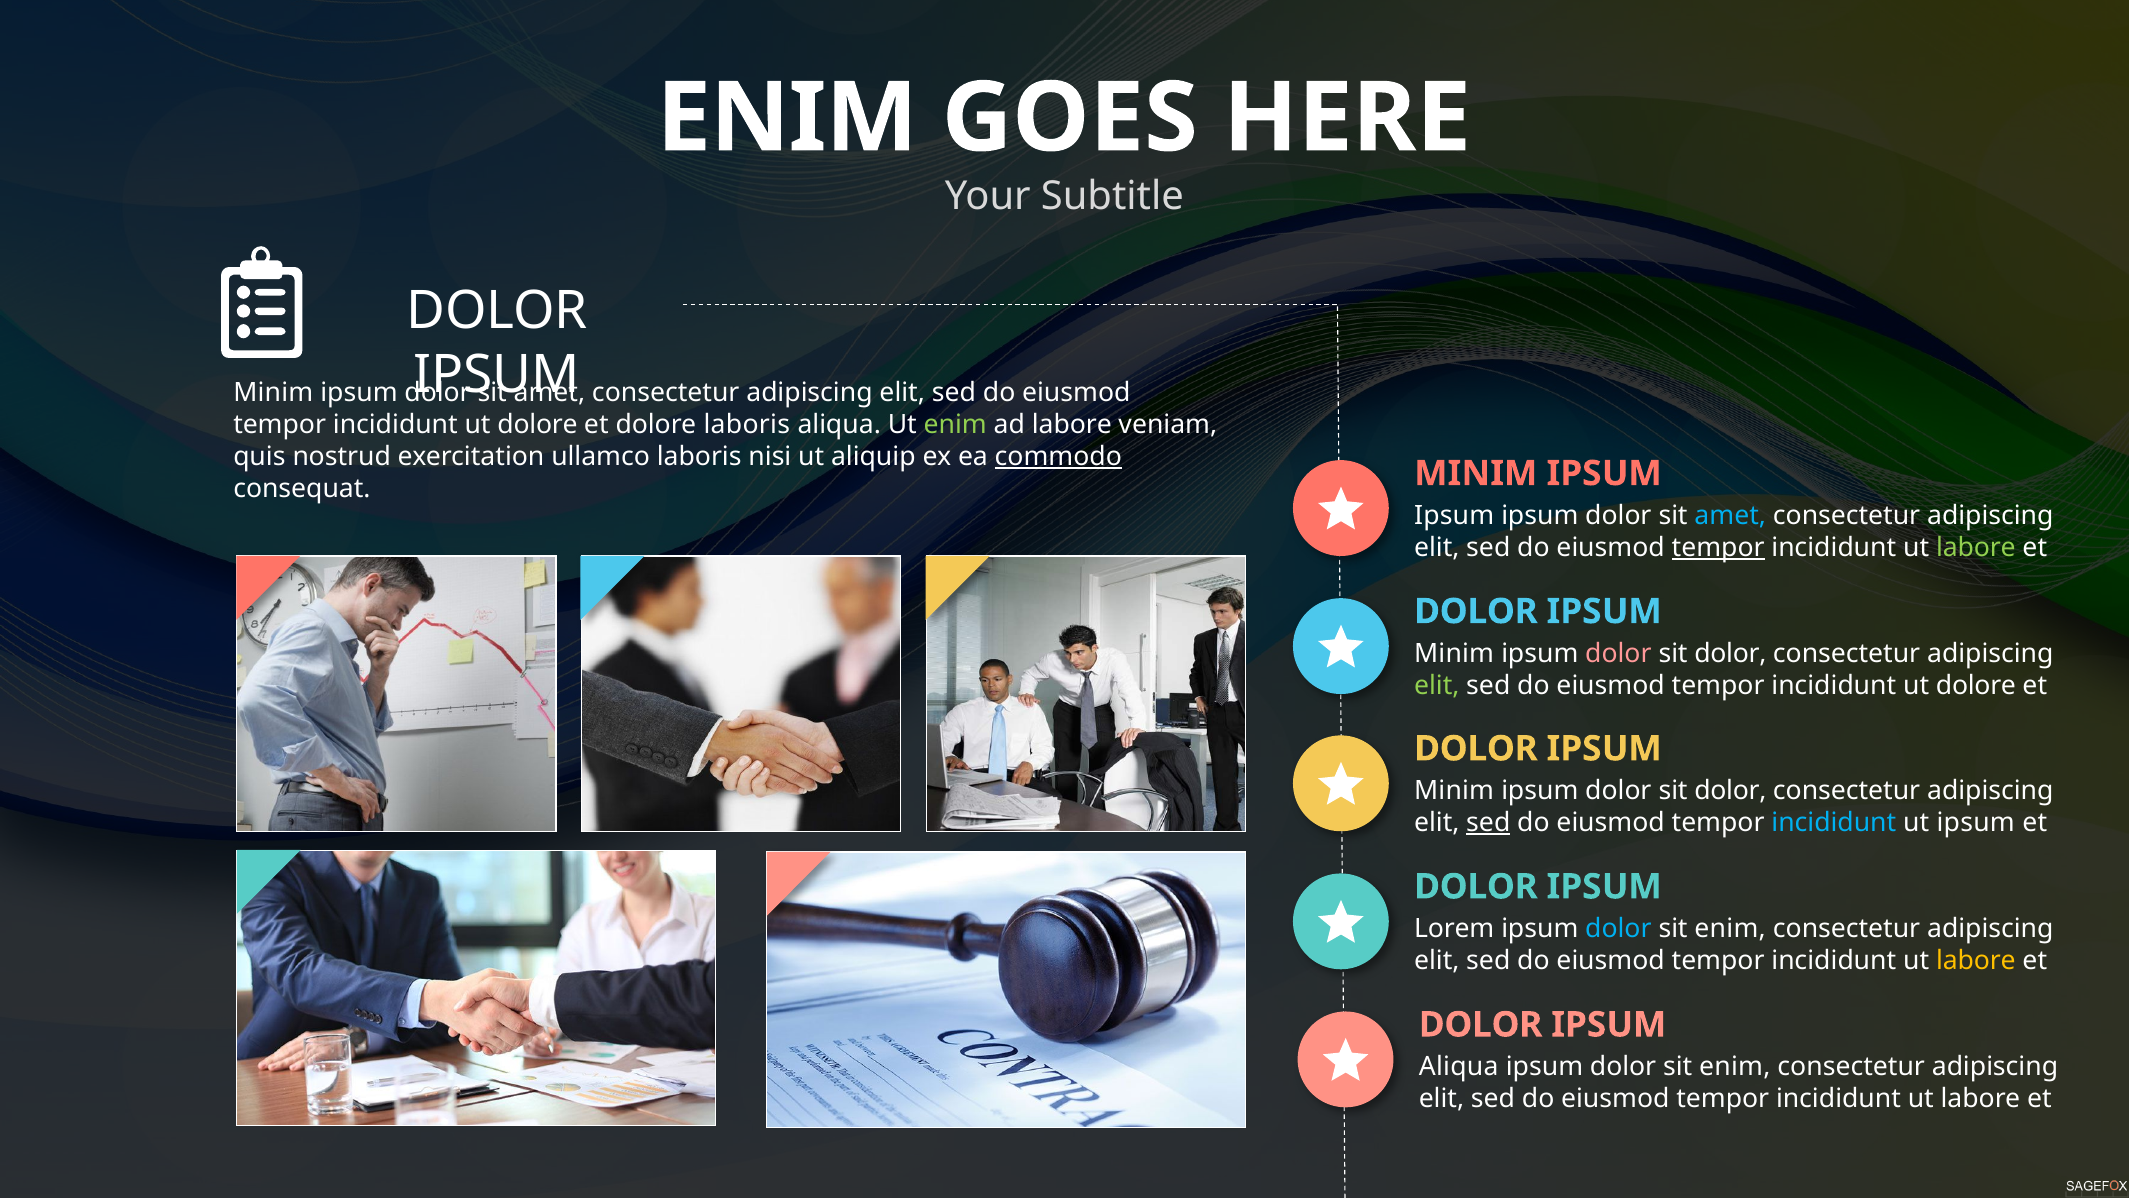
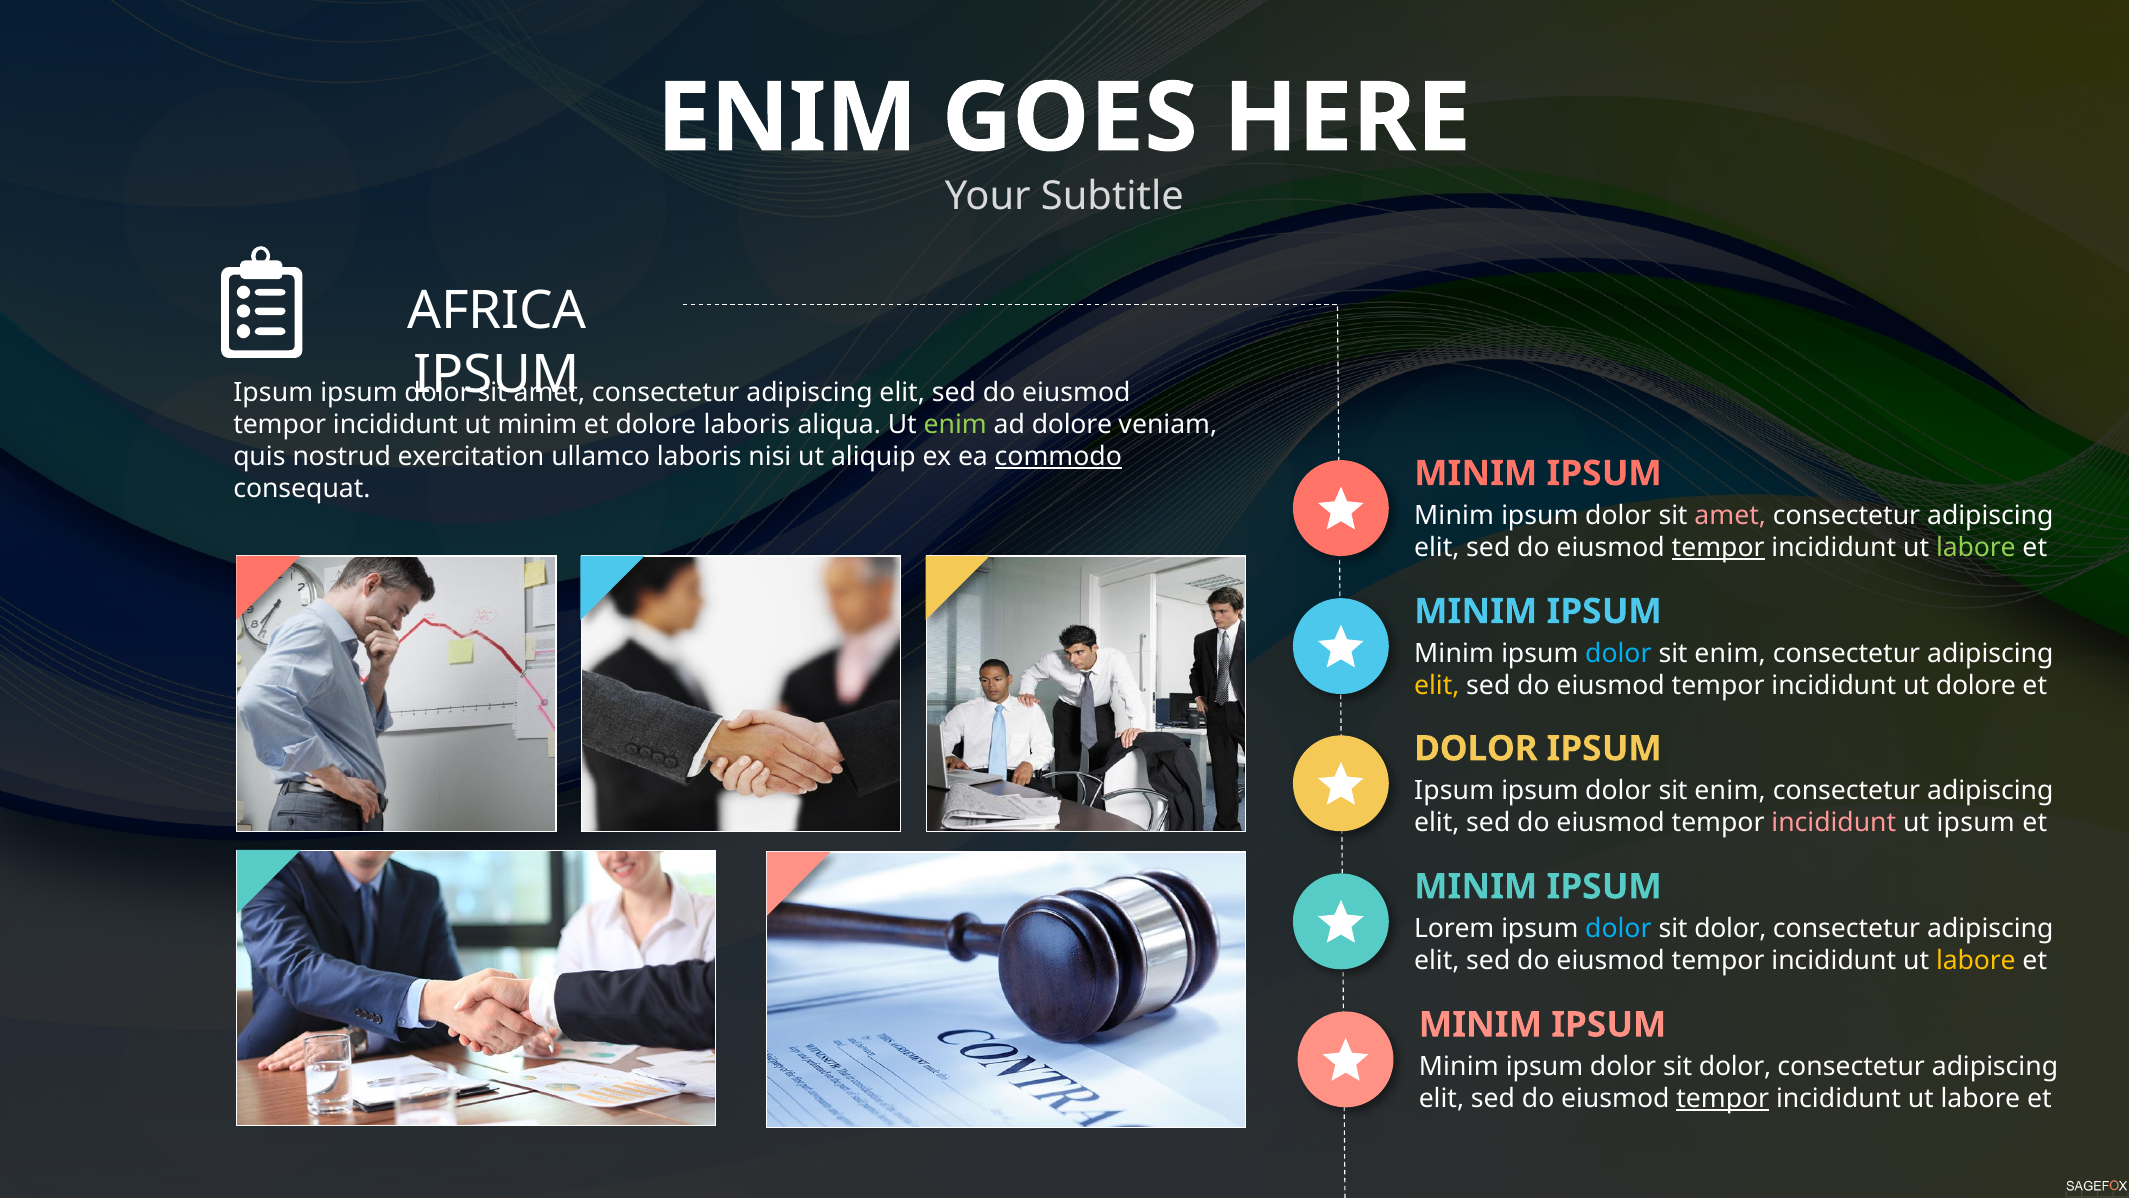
DOLOR: DOLOR -> AFRICA (497, 311)
Minim: Minim -> Ipsum (273, 393)
dolore: dolore -> minim (537, 425)
ad labore: labore -> dolore (1072, 425)
Ipsum: Ipsum -> Minim (1454, 515)
amet colour: light blue -> pink (1730, 515)
DOLOR: DOLOR -> MINIM (1476, 611)
dolor colour: pink -> light blue (1618, 653)
dolor: dolor -> enim (1730, 653)
elit colour: light green -> yellow (1437, 685)
Minim: Minim -> Ipsum (1454, 790)
dolor: dolor -> enim (1730, 790)
sed underline: present -> none (1488, 822)
incididunt colour: light blue -> pink (1834, 822)
DOLOR: DOLOR -> MINIM (1476, 886)
enim: enim -> dolor (1730, 928)
DOLOR: DOLOR -> MINIM (1480, 1024)
Aliqua: Aliqua -> Minim (1459, 1066)
enim: enim -> dolor (1735, 1066)
tempor underline: none -> present (1723, 1098)
